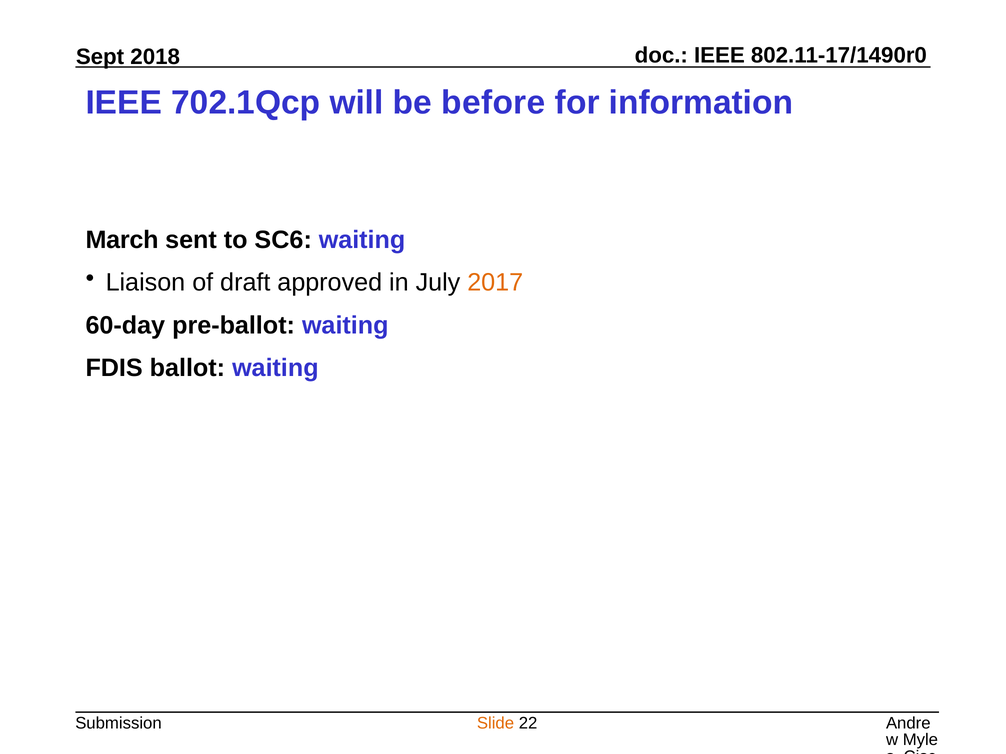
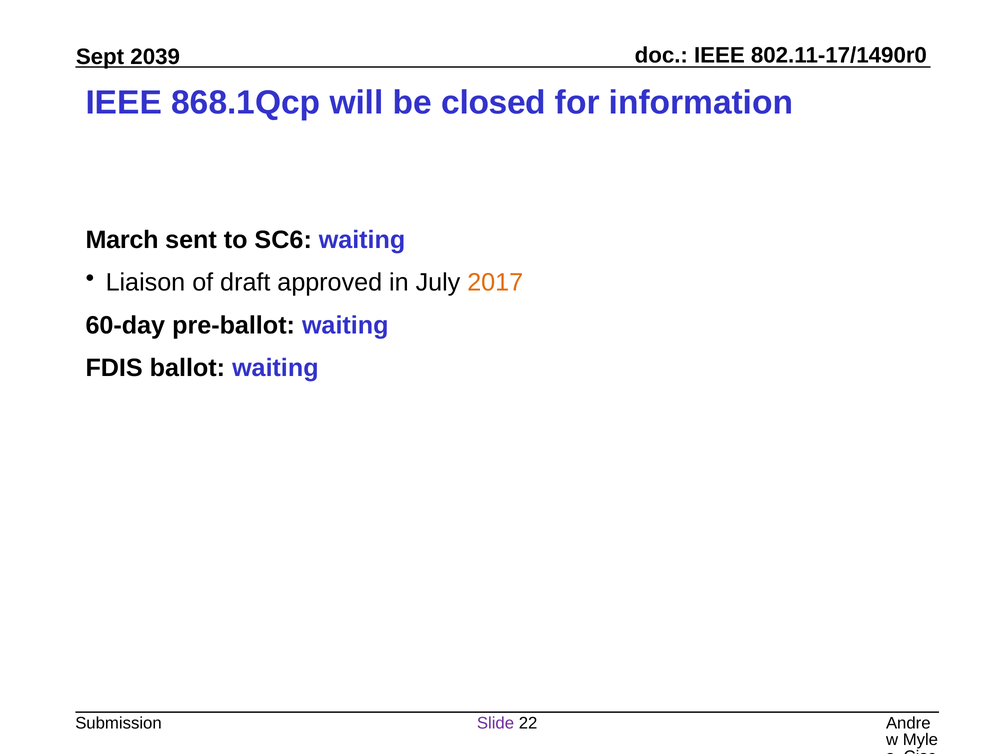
2018: 2018 -> 2039 (155, 57)
702.1Qcp: 702.1Qcp -> 868.1Qcp (246, 103)
before: before -> closed (494, 103)
Slide colour: orange -> purple (496, 724)
